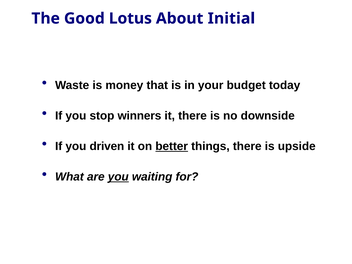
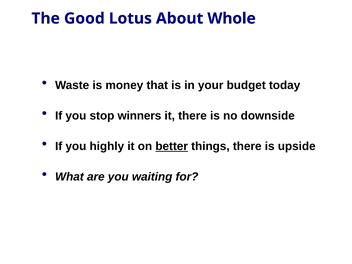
Initial: Initial -> Whole (232, 18)
driven: driven -> highly (107, 146)
you underline: present -> none (118, 177)
